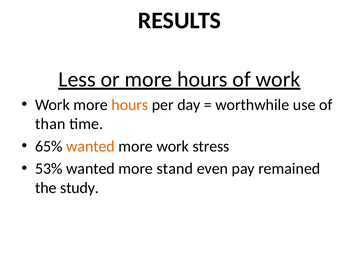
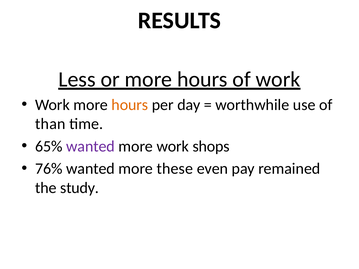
wanted colour: orange -> purple (91, 146)
stress: stress -> shops (211, 146)
53%: 53% -> 76% (49, 169)
stand: stand -> these (175, 169)
